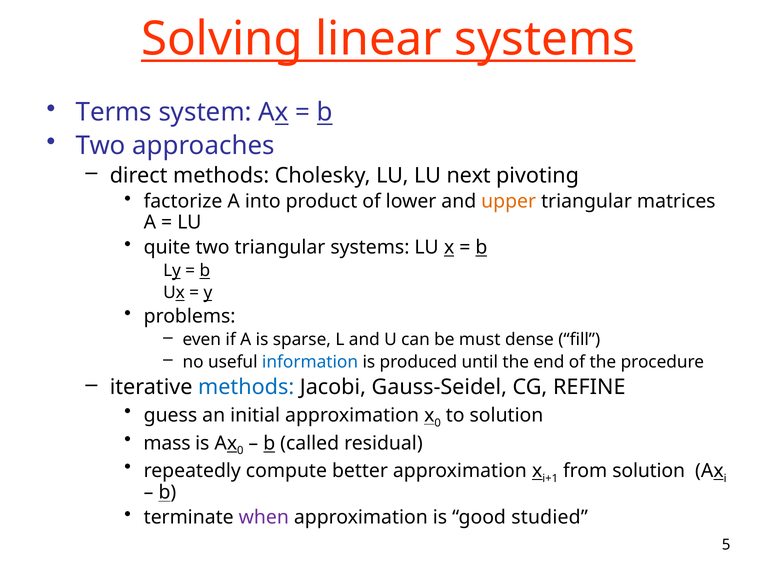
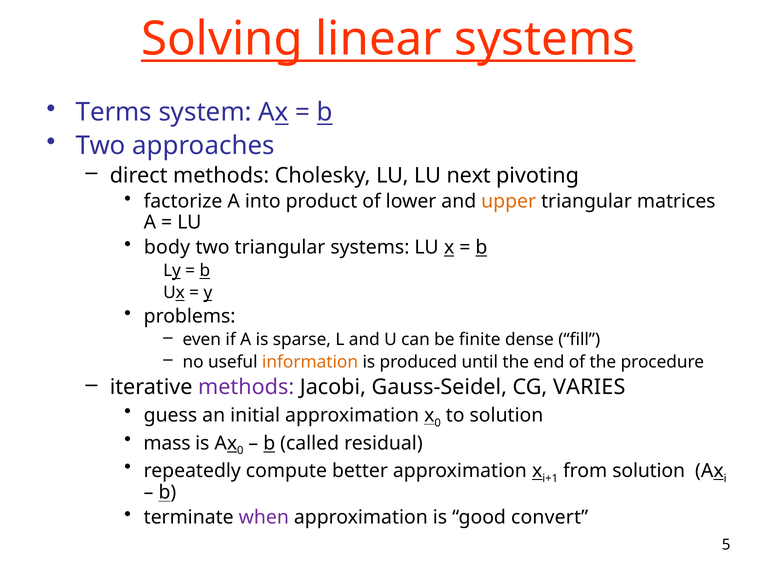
quite: quite -> body (167, 247)
must: must -> finite (480, 340)
information colour: blue -> orange (310, 362)
methods colour: blue -> purple (246, 387)
REFINE: REFINE -> VARIES (589, 387)
studied: studied -> convert (550, 517)
